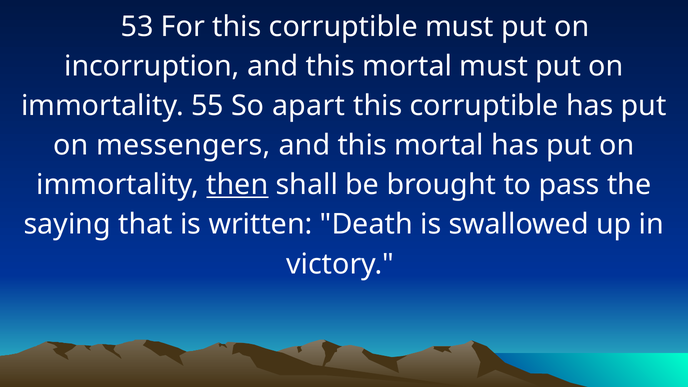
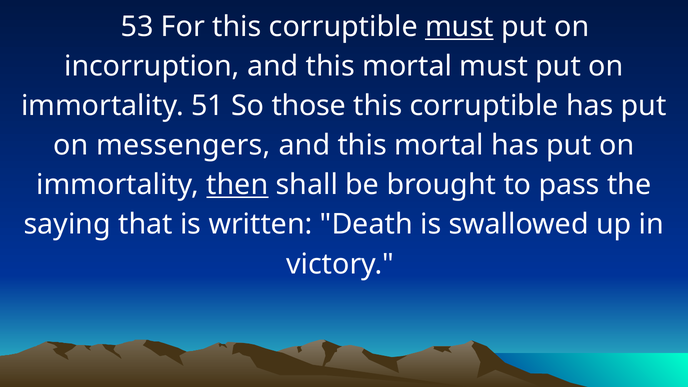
must underline: none -> present (459, 27)
55: 55 -> 51 (208, 106)
apart: apart -> those (309, 106)
